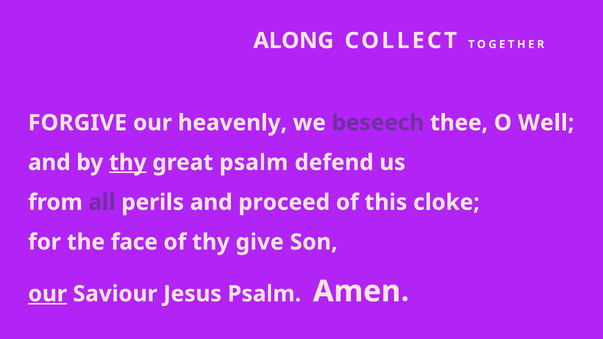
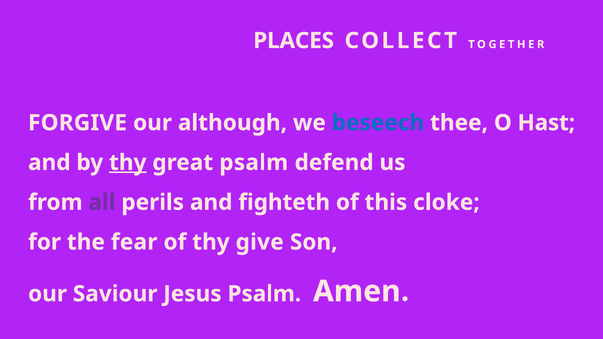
ALONG: ALONG -> PLACES (294, 41)
heavenly: heavenly -> although (233, 123)
beseech colour: purple -> blue (378, 123)
Well: Well -> Hast (546, 123)
proceed: proceed -> fighteth (284, 202)
face: face -> fear (134, 242)
our underline: present -> none (48, 294)
